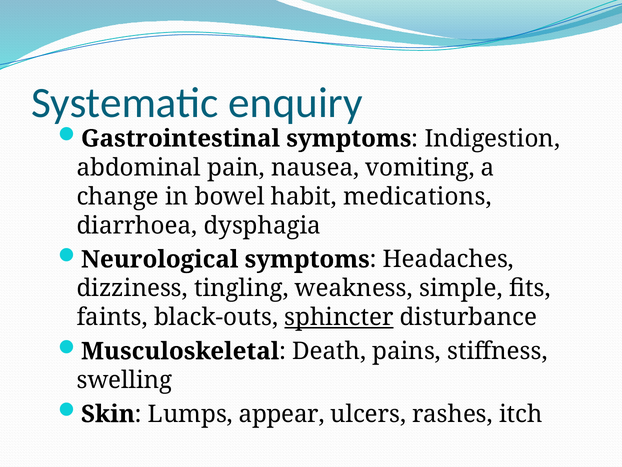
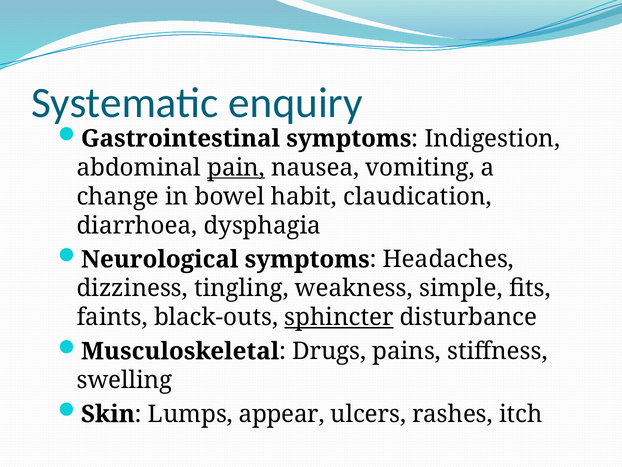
pain underline: none -> present (236, 167)
medications: medications -> claudication (418, 196)
Death: Death -> Drugs (329, 351)
